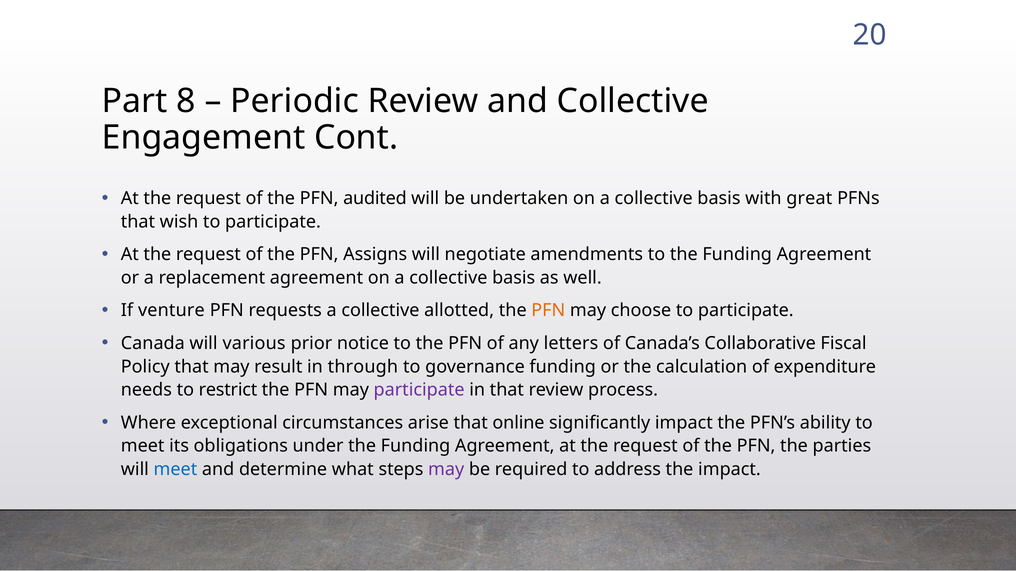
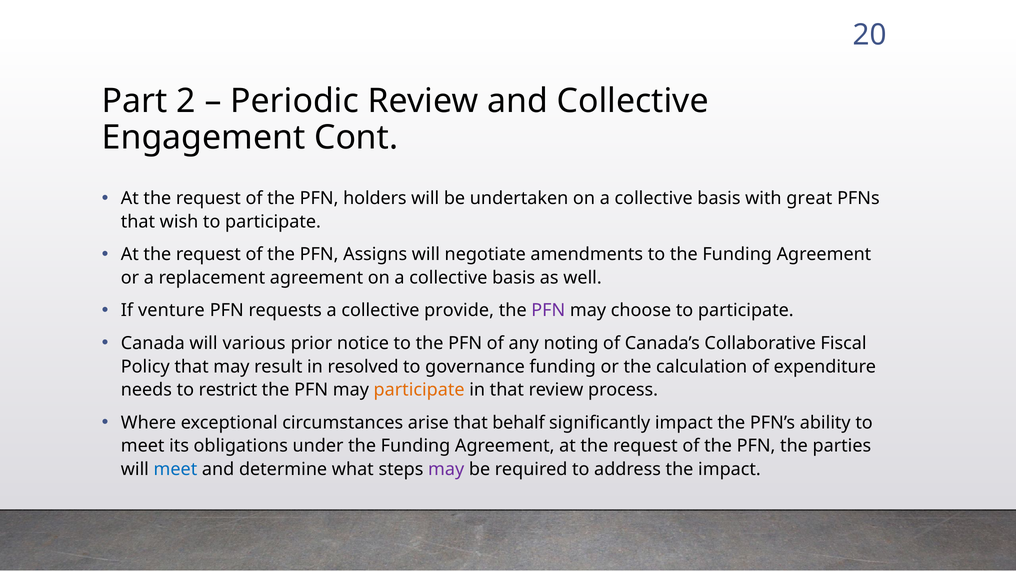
8: 8 -> 2 (186, 101)
audited: audited -> holders (375, 199)
allotted: allotted -> provide (459, 311)
PFN colour: orange -> purple (548, 311)
letters: letters -> noting (571, 344)
through: through -> resolved (363, 367)
participate colour: purple -> orange (419, 390)
online: online -> behalf (519, 423)
